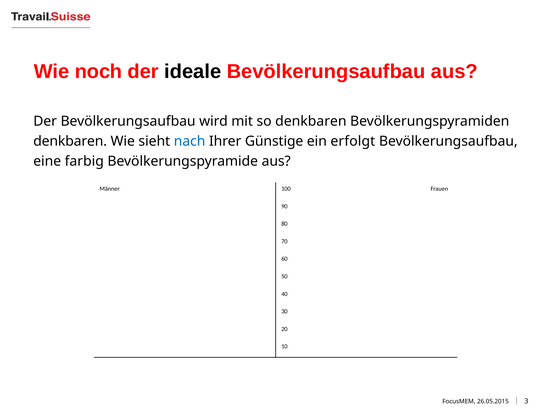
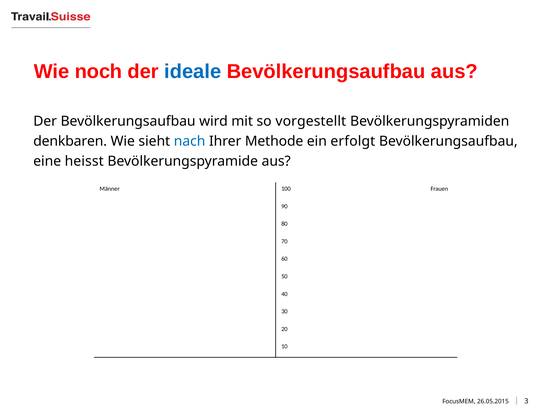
ideale colour: black -> blue (193, 71)
so denkbaren: denkbaren -> vorgestellt (311, 121)
Günstige: Günstige -> Methode (274, 141)
farbig: farbig -> heisst (84, 161)
